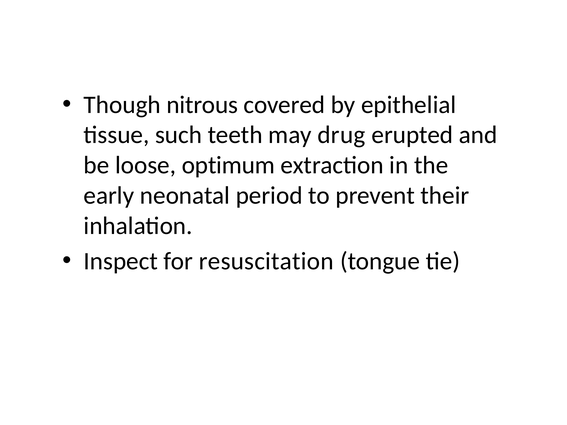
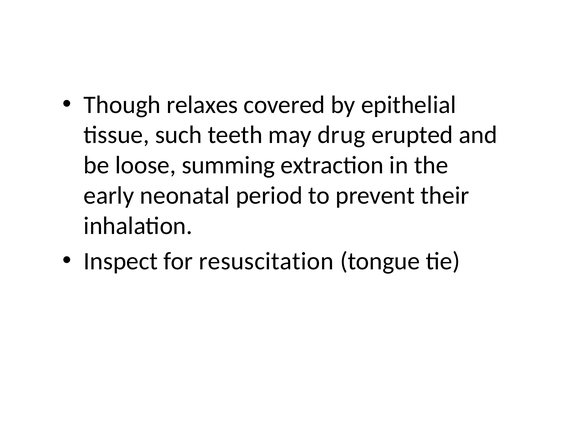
nitrous: nitrous -> relaxes (202, 105)
optimum: optimum -> summing (228, 165)
